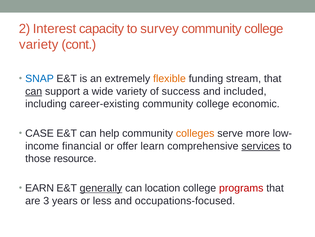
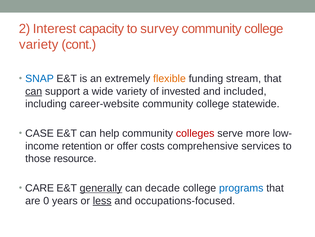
success: success -> invested (181, 91)
career-existing: career-existing -> career-website (104, 104)
economic: economic -> statewide (256, 104)
colleges colour: orange -> red (195, 133)
financial: financial -> retention (82, 146)
learn: learn -> costs (152, 146)
services underline: present -> none (261, 146)
EARN: EARN -> CARE (40, 188)
location: location -> decade (162, 188)
programs colour: red -> blue (241, 188)
3: 3 -> 0 (46, 200)
less underline: none -> present (102, 200)
